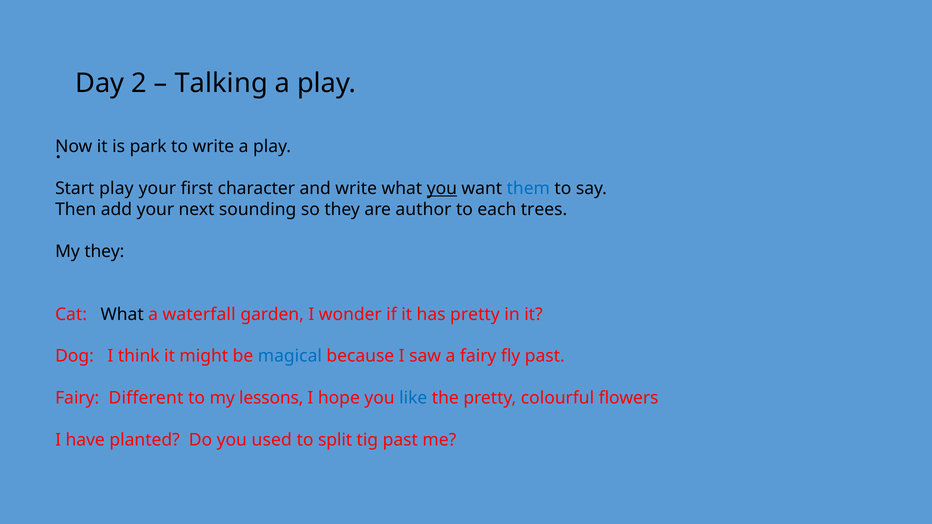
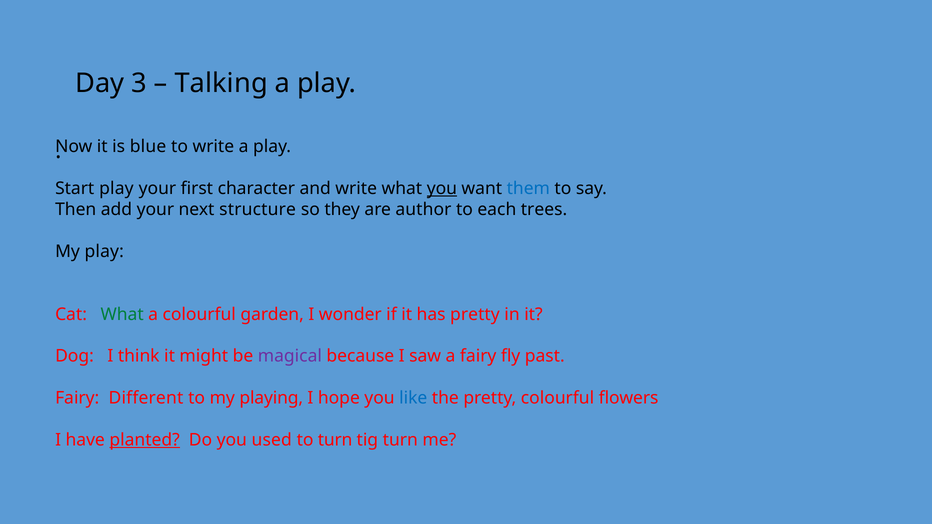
2: 2 -> 3 (139, 83)
park: park -> blue (148, 147)
sounding: sounding -> structure (258, 210)
My they: they -> play (104, 252)
What colour: black -> green (122, 314)
a waterfall: waterfall -> colourful (199, 314)
magical colour: blue -> purple (290, 356)
lessons: lessons -> playing (271, 398)
planted underline: none -> present (145, 440)
to split: split -> turn (335, 440)
tig past: past -> turn (400, 440)
